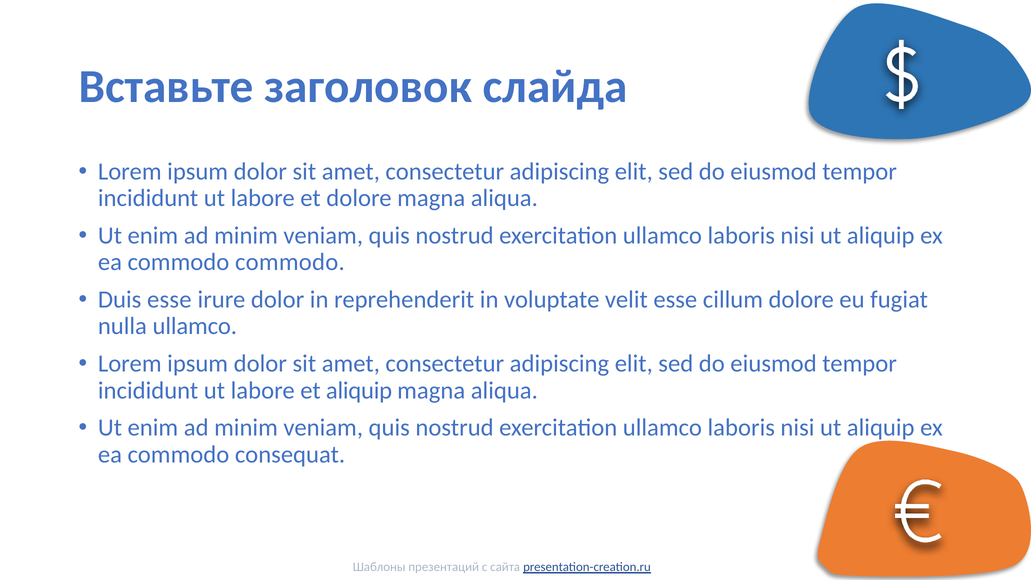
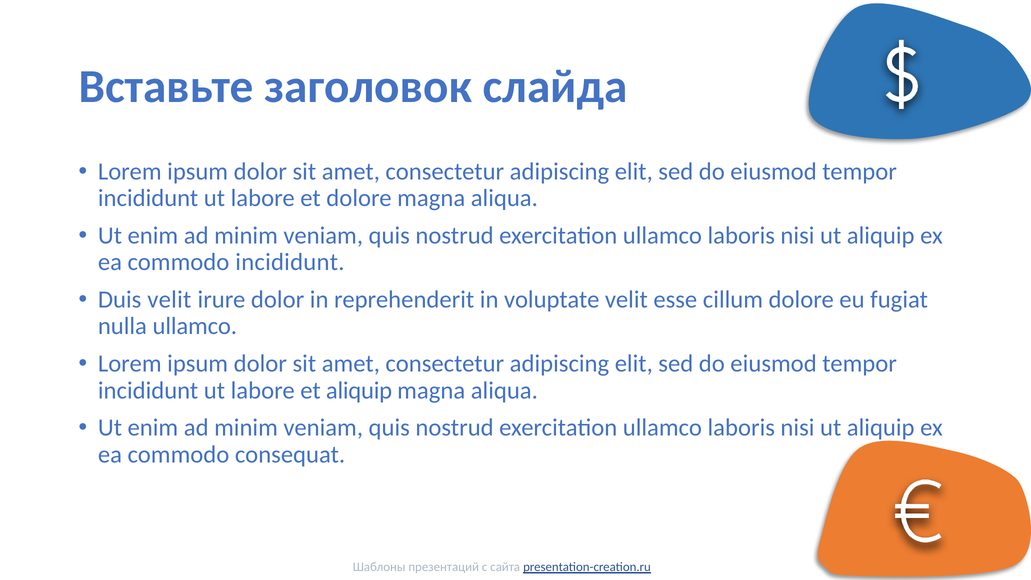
commodo commodo: commodo -> incididunt (290, 262)
Duis esse: esse -> velit (169, 300)
